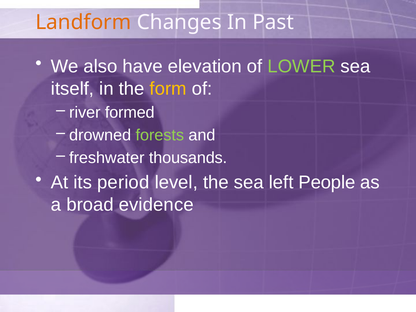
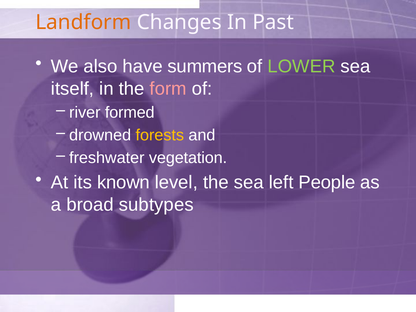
elevation: elevation -> summers (205, 66)
form colour: yellow -> pink (168, 89)
forests colour: light green -> yellow (160, 135)
thousands: thousands -> vegetation (188, 158)
period: period -> known (123, 183)
evidence: evidence -> subtypes (156, 205)
